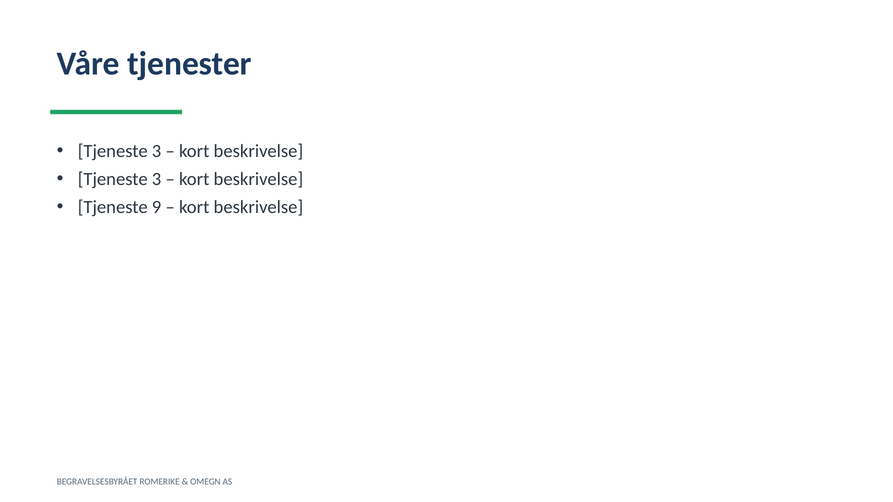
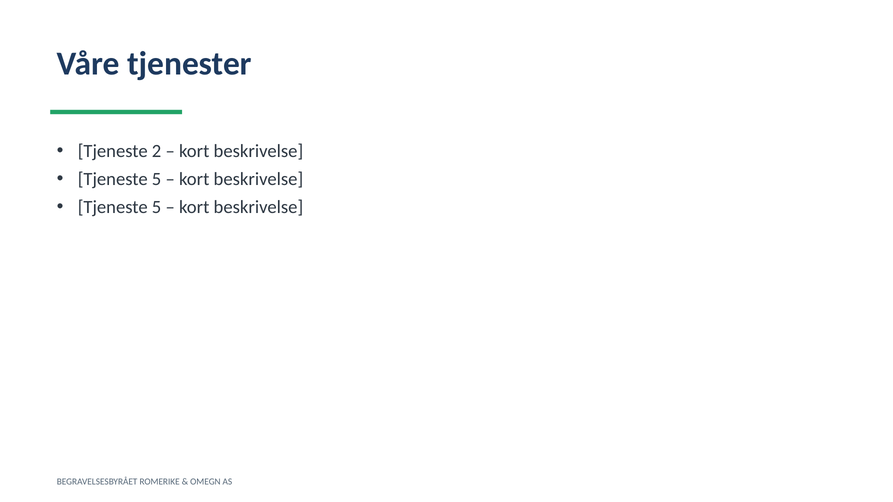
3: 3 -> 2 (157, 151)
3: 3 -> 5 (157, 179)
9: 9 -> 5 (157, 207)
